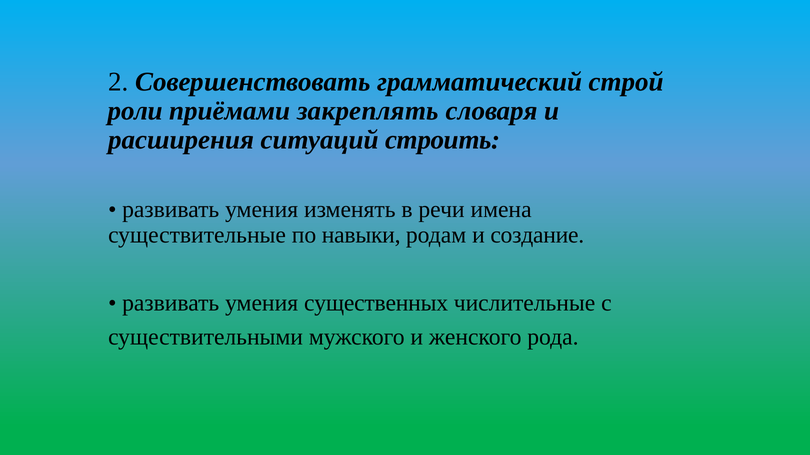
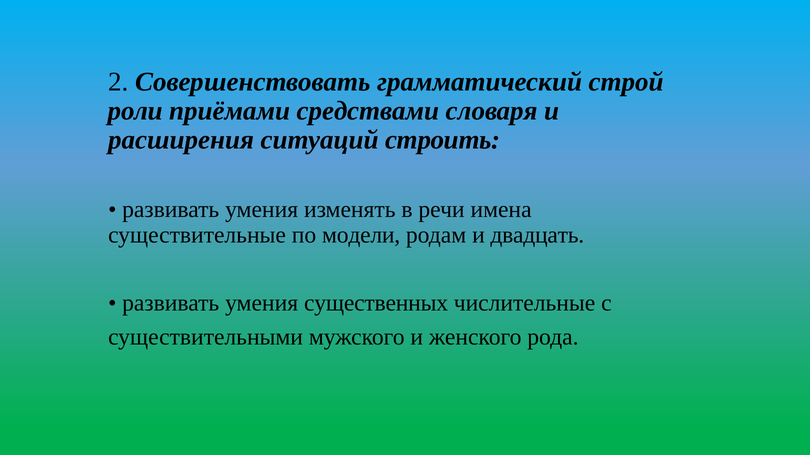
закреплять: закреплять -> средствами (368, 111)
навыки: навыки -> модели (361, 235)
создание: создание -> двадцать (537, 235)
